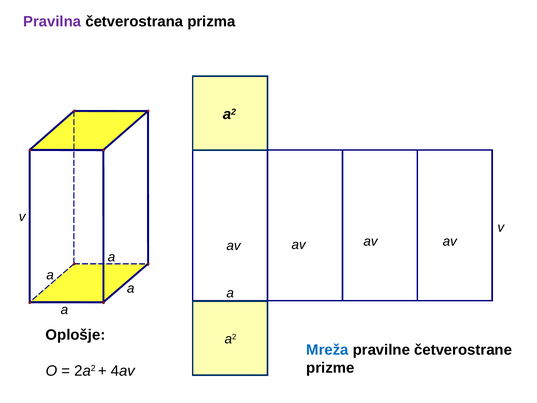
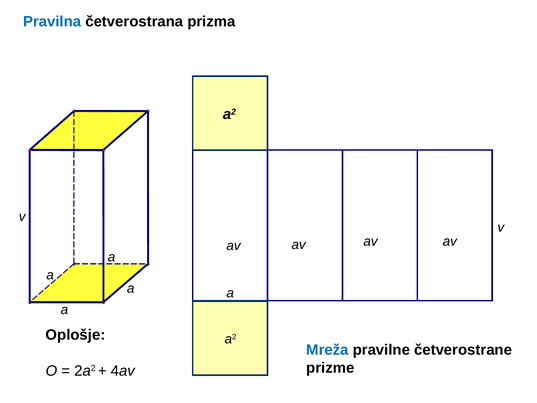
Pravilna colour: purple -> blue (52, 22)
